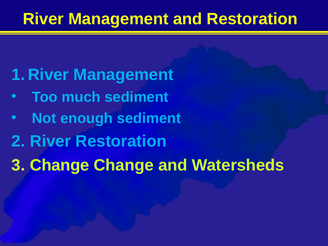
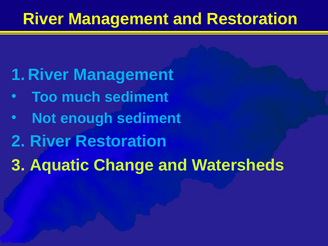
Change: Change -> Aquatic (60, 165)
